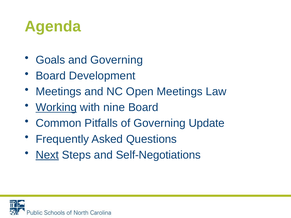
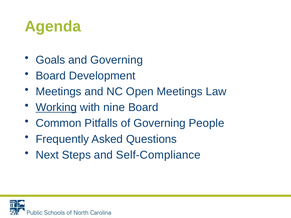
Update: Update -> People (207, 123)
Next underline: present -> none (47, 155)
Self-Negotiations: Self-Negotiations -> Self-Compliance (158, 155)
